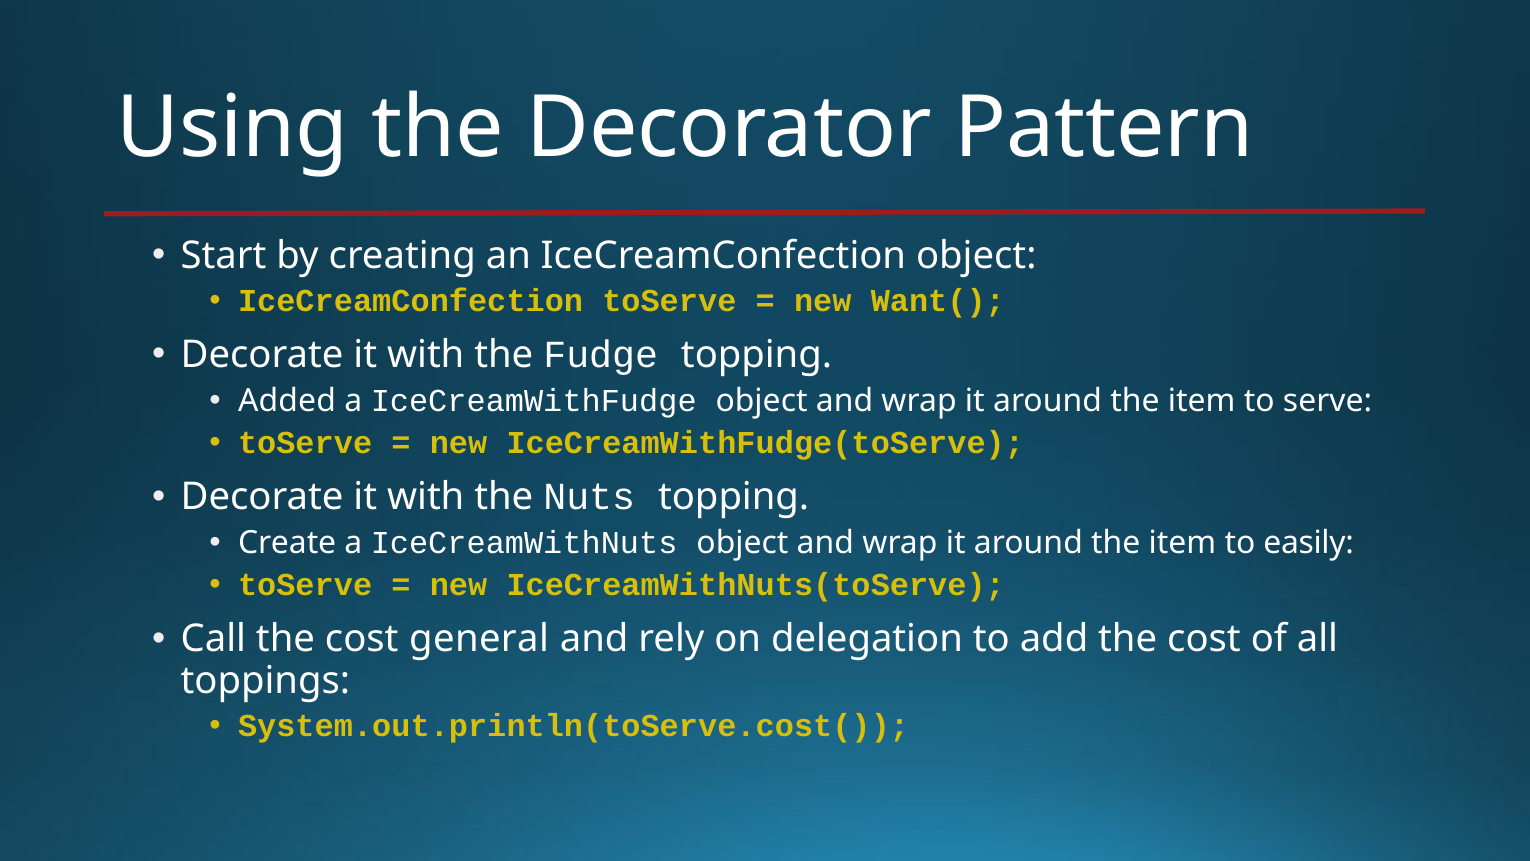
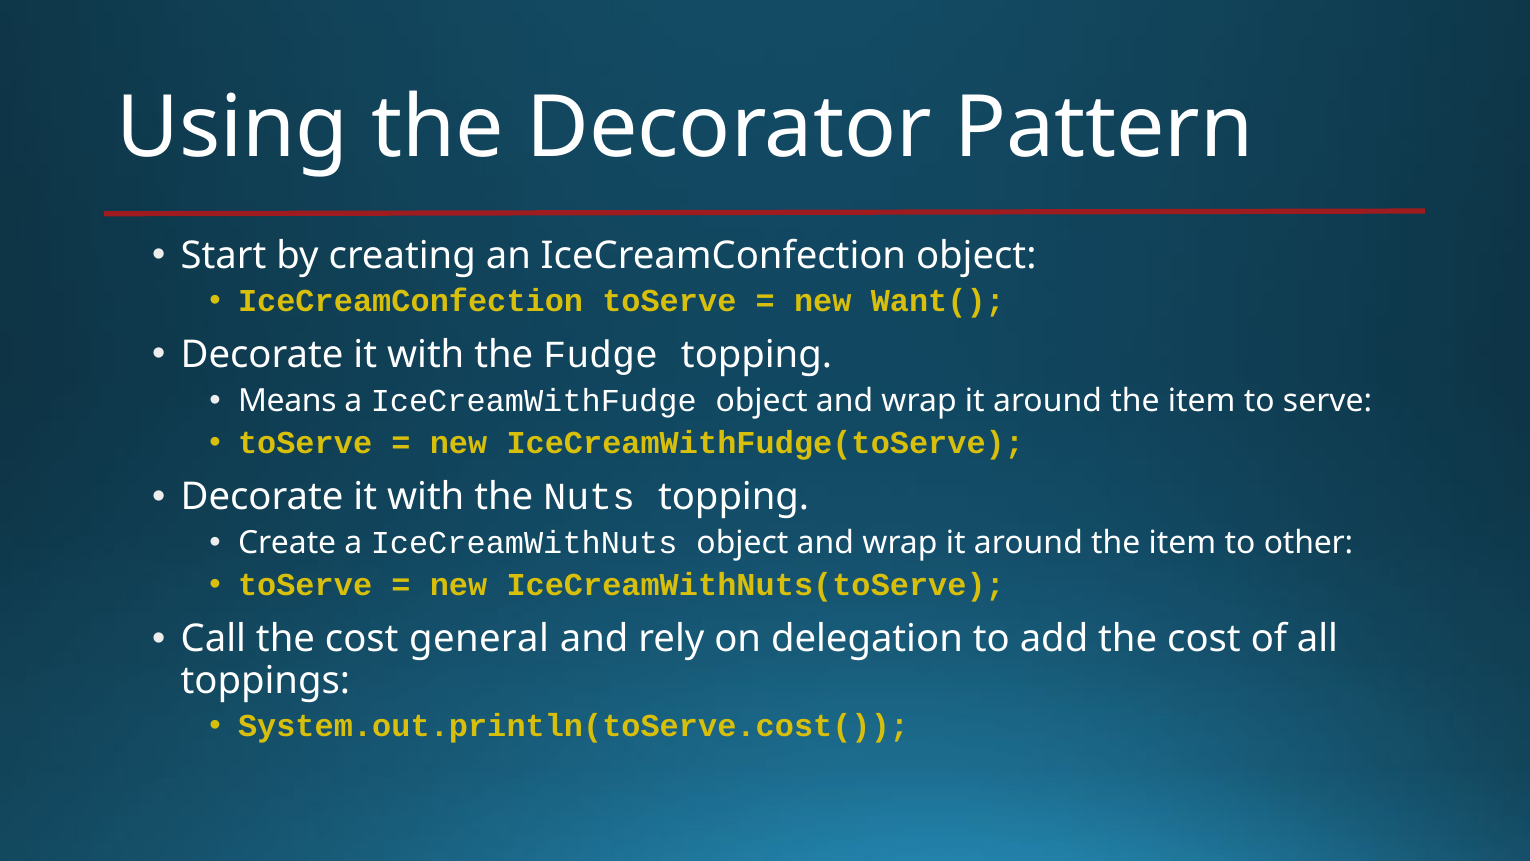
Added: Added -> Means (287, 401)
easily: easily -> other (1309, 543)
